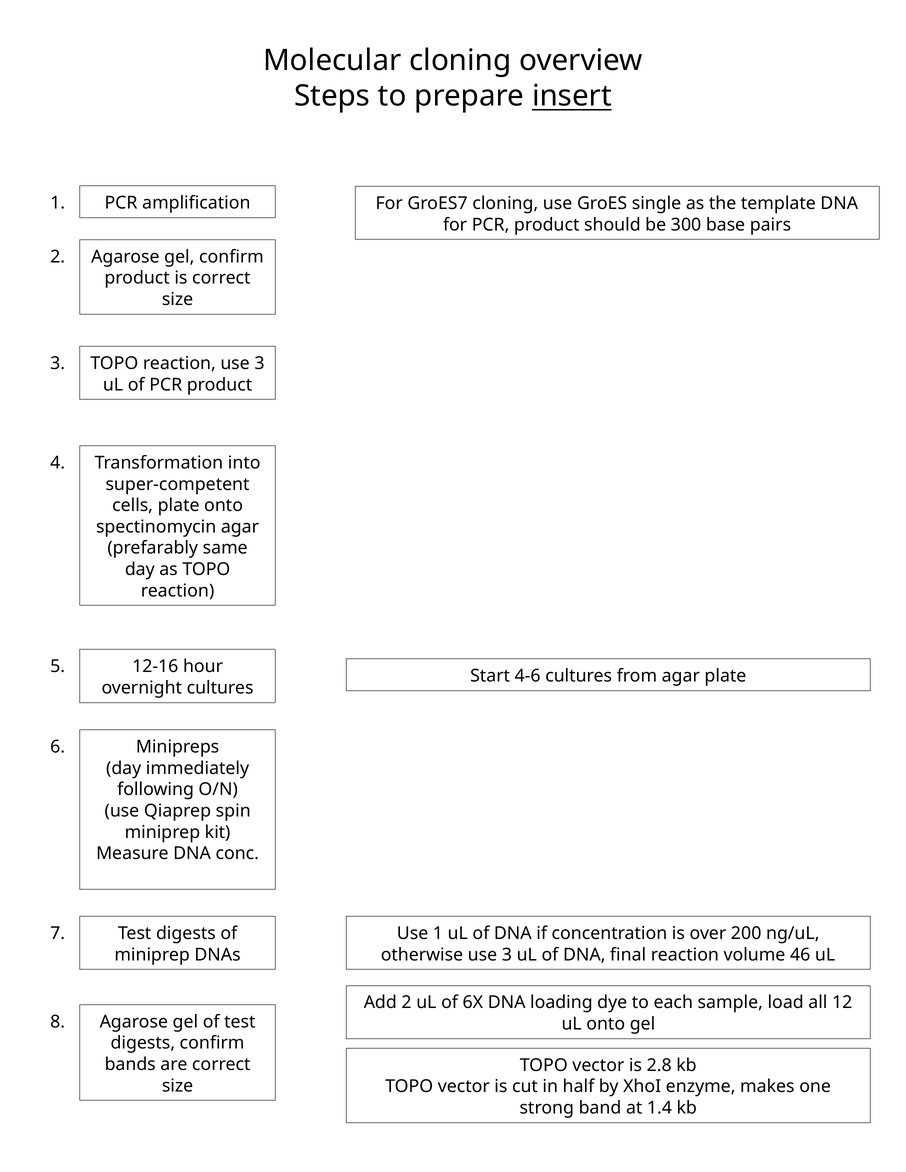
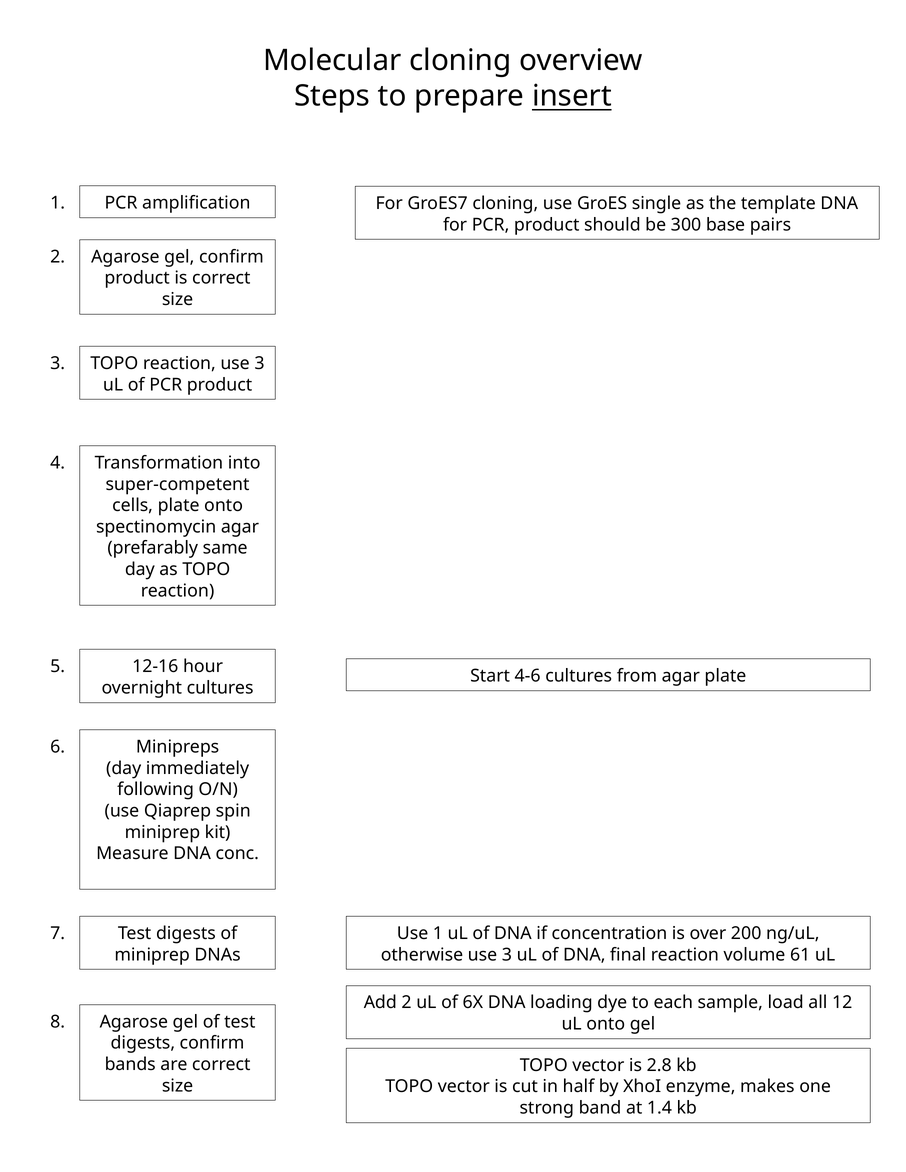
46: 46 -> 61 (800, 955)
